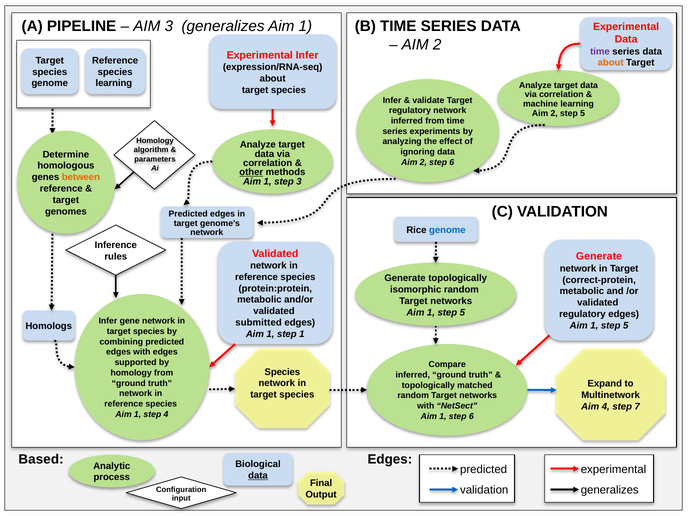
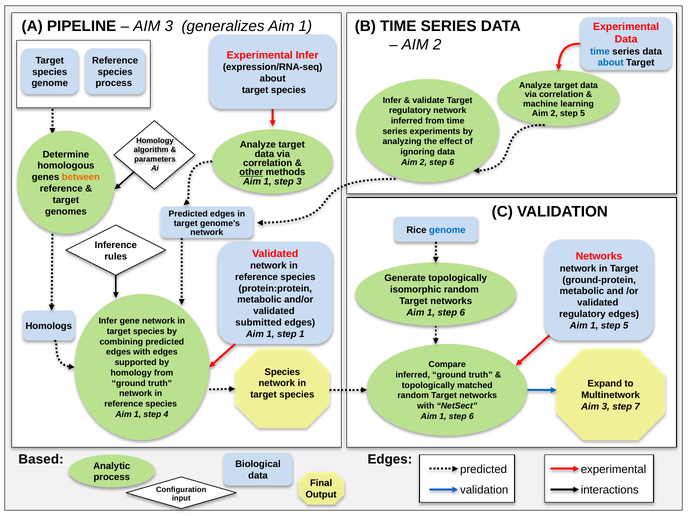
time colour: purple -> blue (600, 51)
about colour: orange -> blue (611, 63)
learning: learning -> process (114, 83)
Generate: Generate -> Networks (599, 257)
correct-protein: correct-protein -> ground-protein (599, 280)
5: 5 -> 6 (462, 312)
4: 4 -> 3 (606, 406)
data underline: present -> none (258, 476)
validation generalizes: generalizes -> interactions (610, 490)
